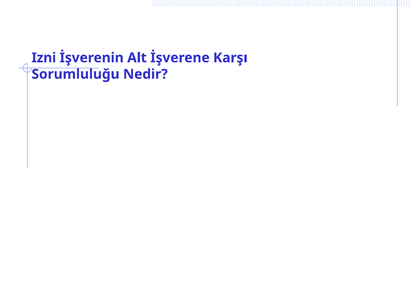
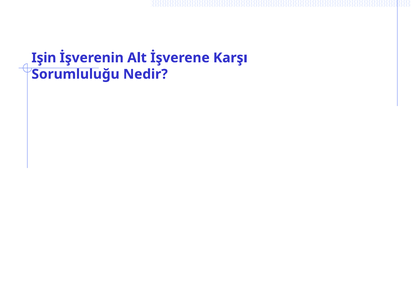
Izni: Izni -> Işin (44, 58)
